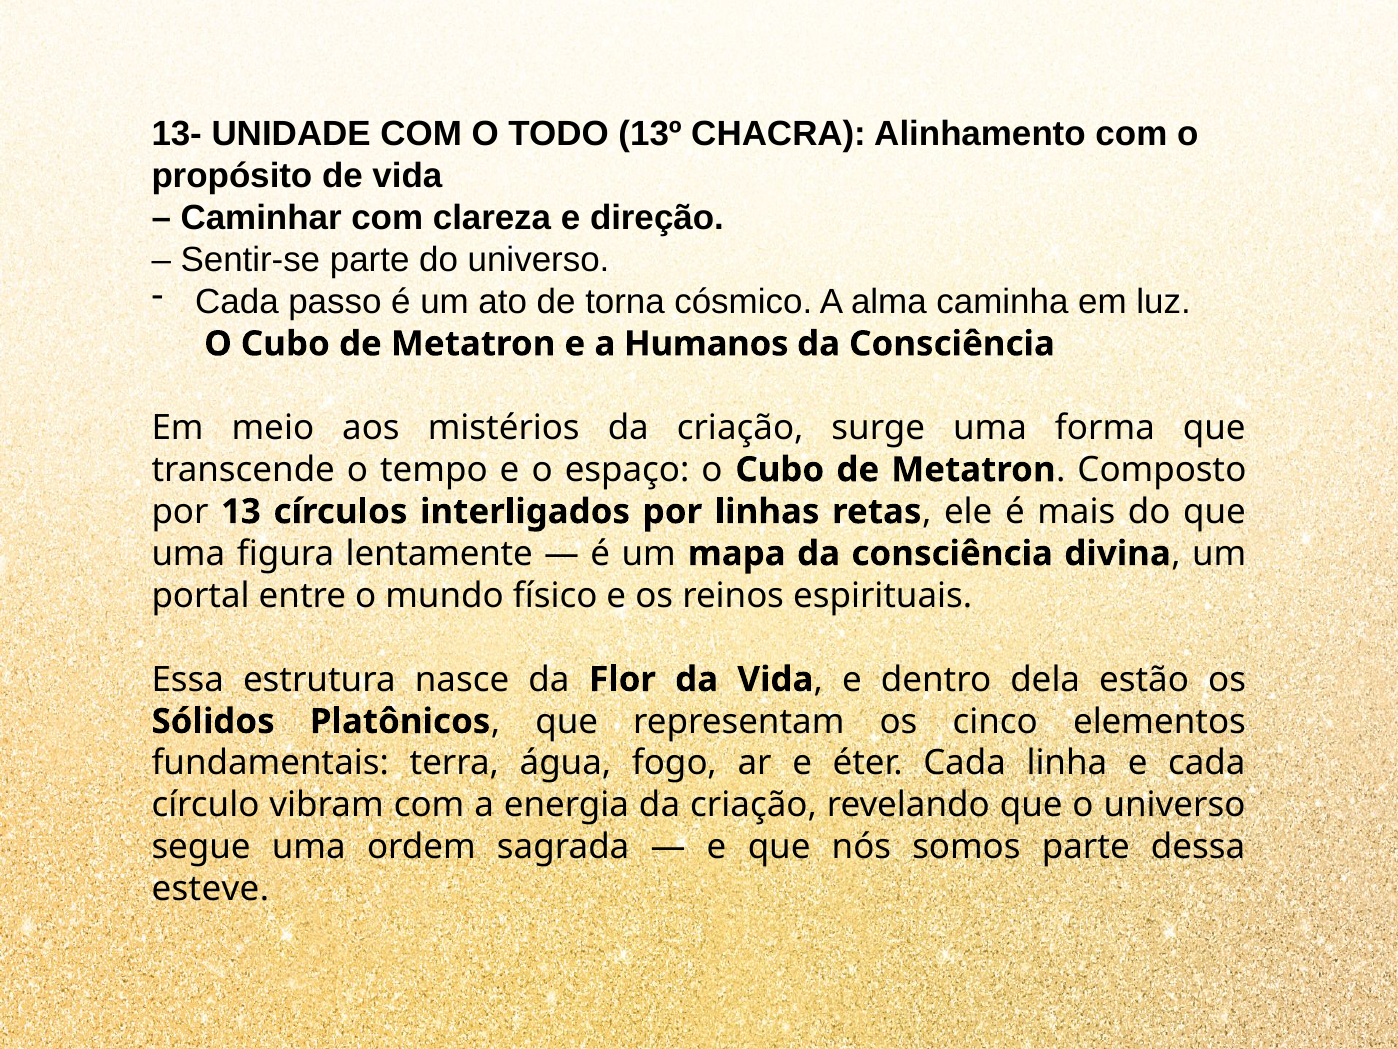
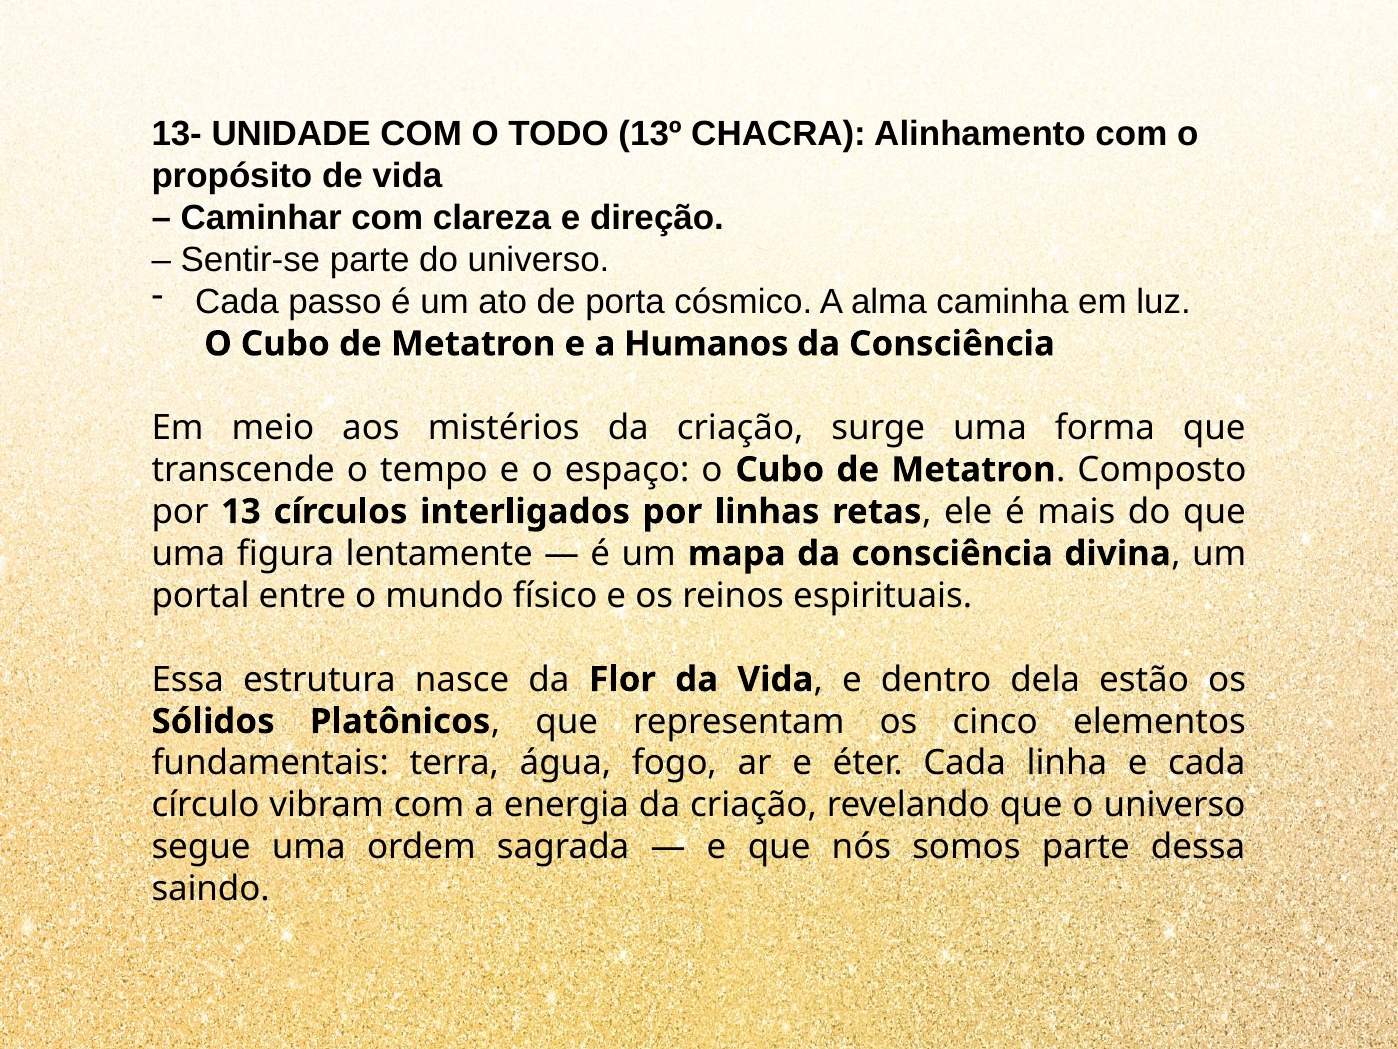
torna: torna -> porta (625, 302)
esteve: esteve -> saindo (211, 889)
